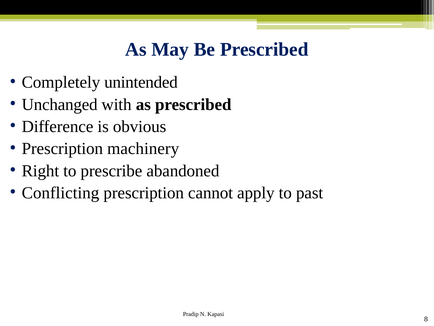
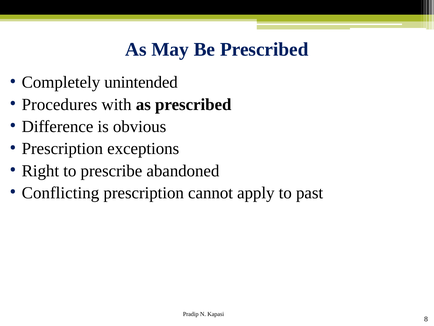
Unchanged: Unchanged -> Procedures (60, 104)
machinery: machinery -> exceptions (143, 148)
